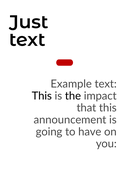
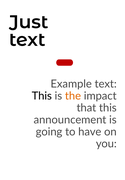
the colour: black -> orange (73, 96)
